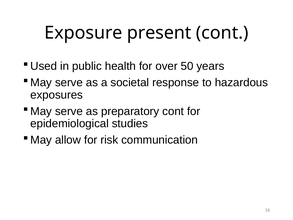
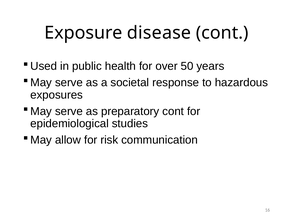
present: present -> disease (159, 33)
